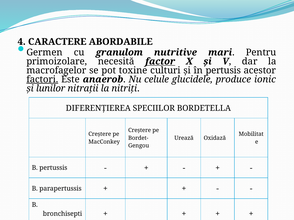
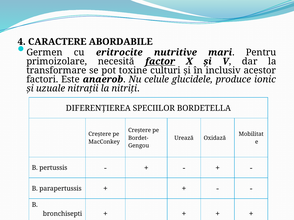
granulom: granulom -> eritrocite (119, 53)
macrofagelor: macrofagelor -> transformare (56, 71)
pertusis: pertusis -> inclusiv (223, 71)
factori underline: present -> none (42, 80)
lunilor: lunilor -> uzuale (51, 89)
